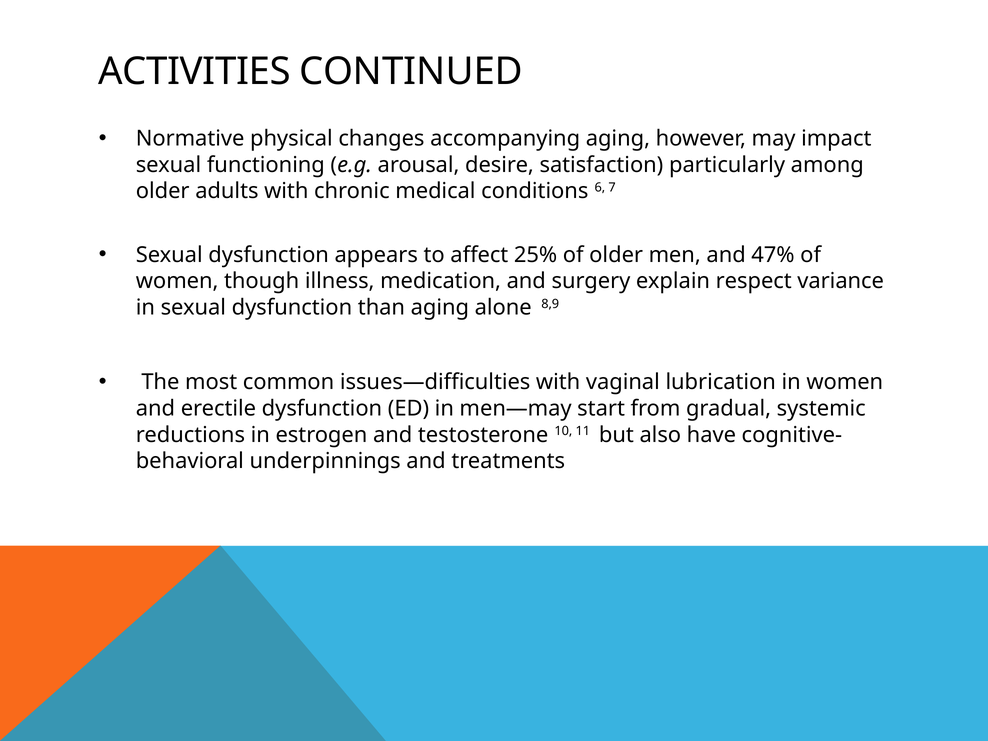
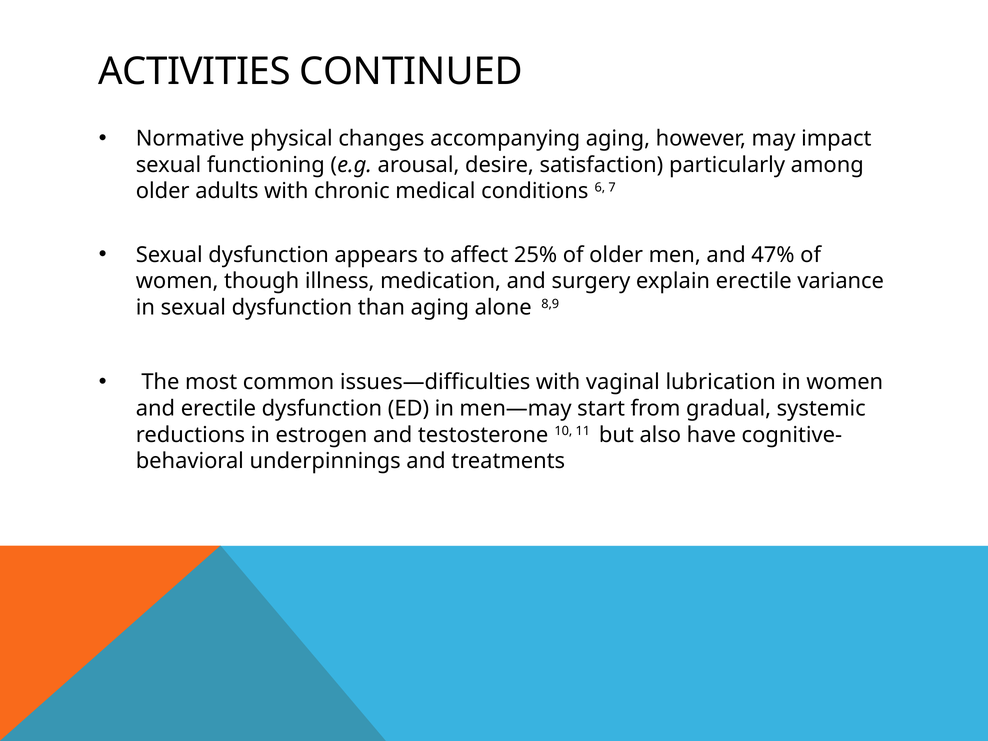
explain respect: respect -> erectile (754, 281)
